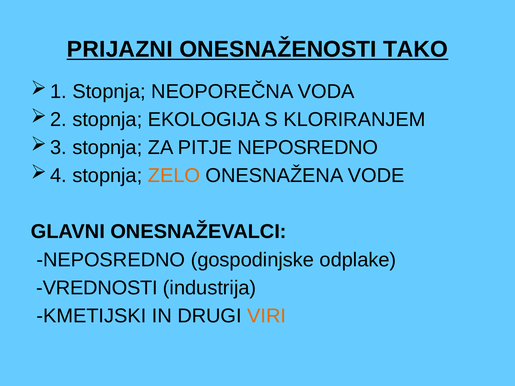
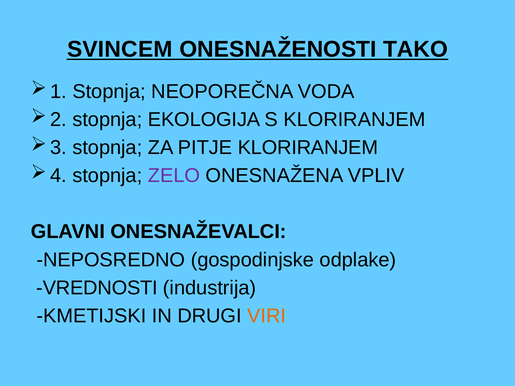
PRIJAZNI: PRIJAZNI -> SVINCEM (120, 49)
PITJE NEPOSREDNO: NEPOSREDNO -> KLORIRANJEM (308, 148)
ZELO colour: orange -> purple (174, 176)
VODE: VODE -> VPLIV (376, 176)
